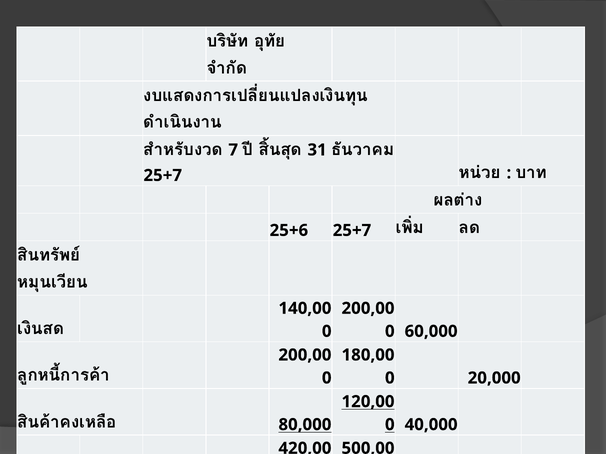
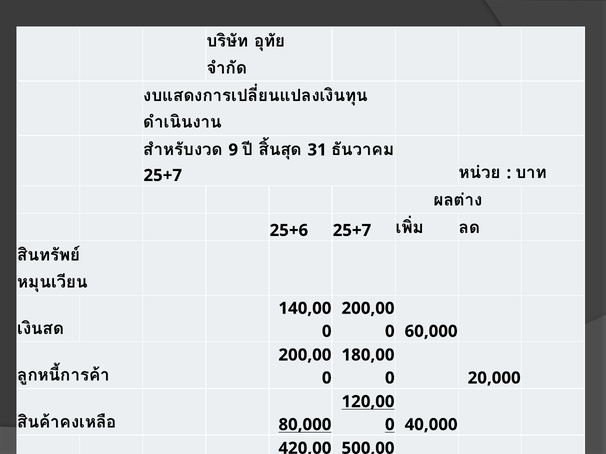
7: 7 -> 9 (233, 150)
